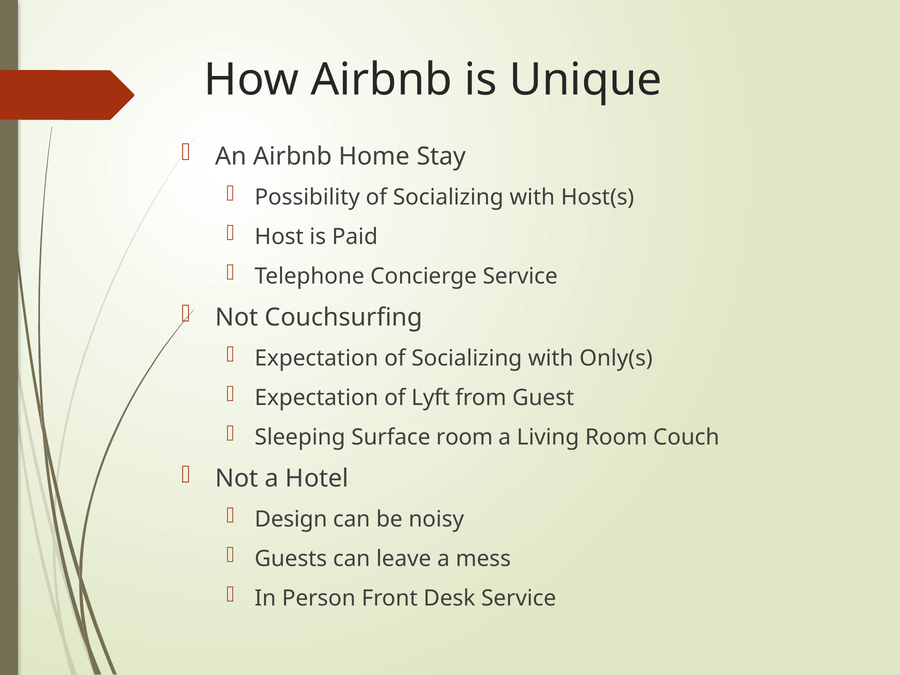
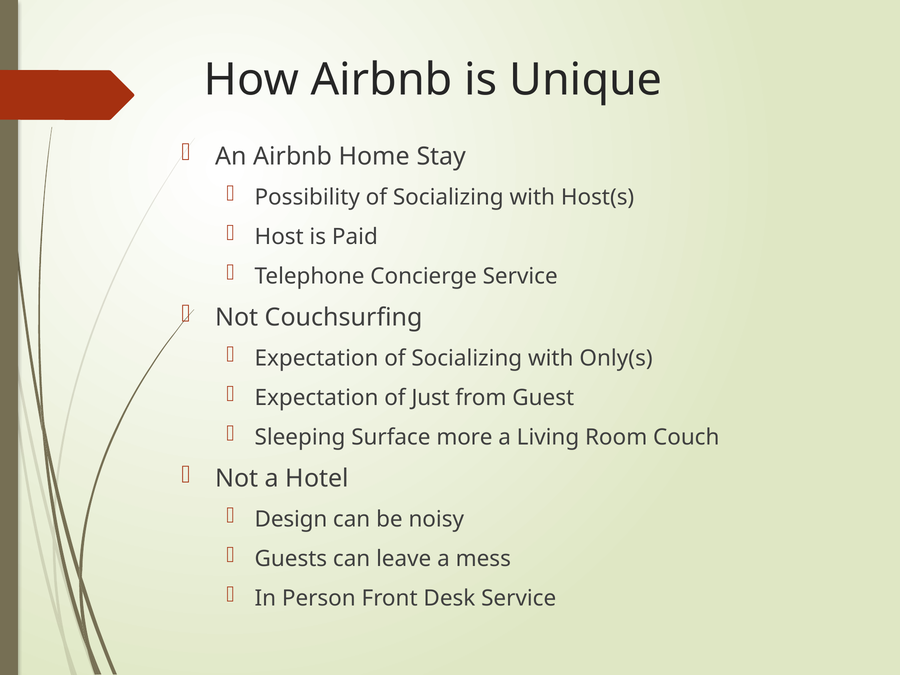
Lyft: Lyft -> Just (431, 398)
Surface room: room -> more (464, 437)
